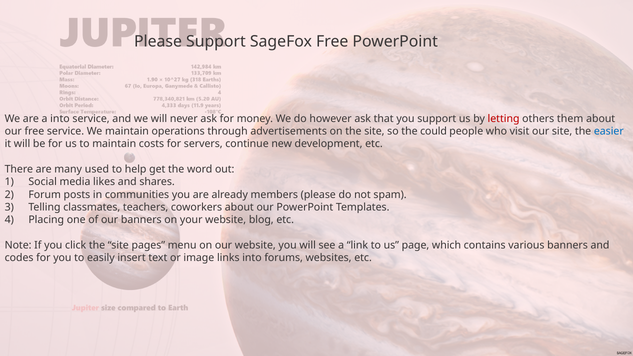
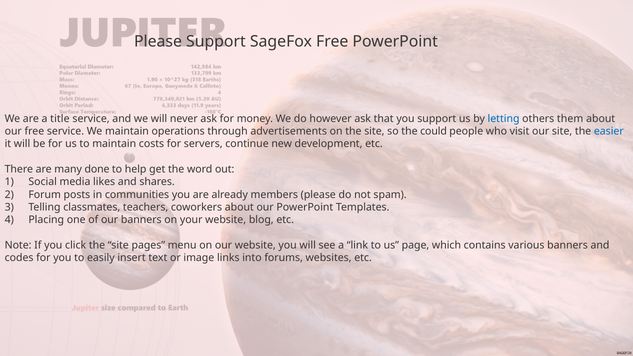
a into: into -> title (60, 119)
letting colour: red -> blue (504, 119)
used: used -> done (97, 169)
